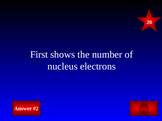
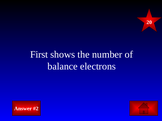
nucleus: nucleus -> balance (63, 67)
